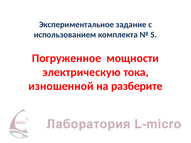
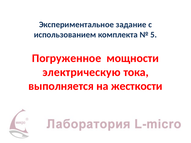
изношенной: изношенной -> выполняется (61, 86)
разберите: разберите -> жесткости (137, 86)
